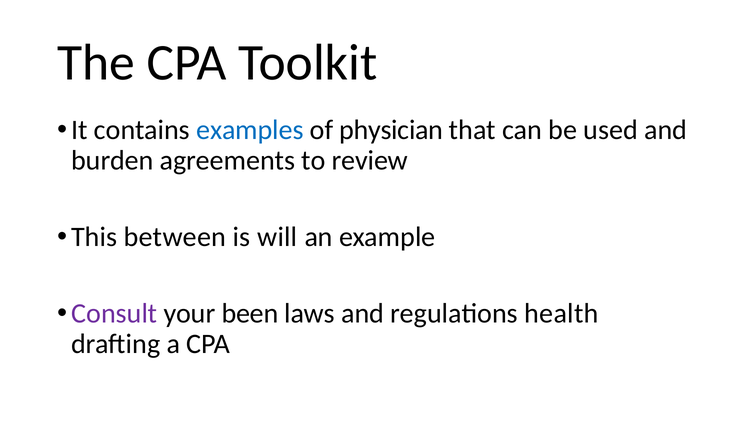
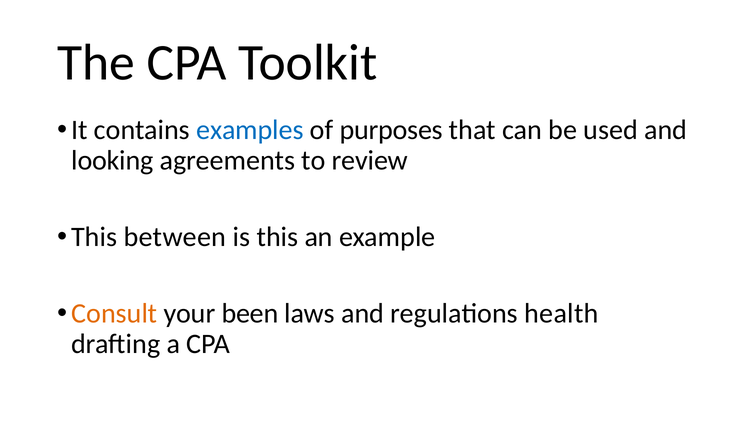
physician: physician -> purposes (391, 130)
burden: burden -> looking (112, 161)
is will: will -> this (277, 237)
Consult colour: purple -> orange (114, 313)
